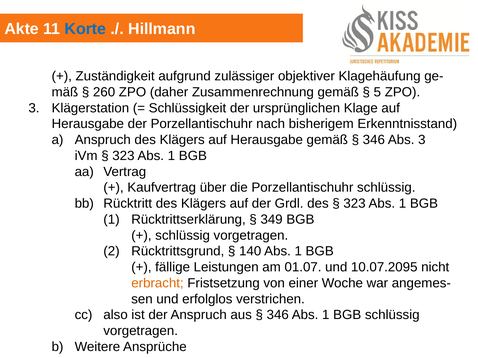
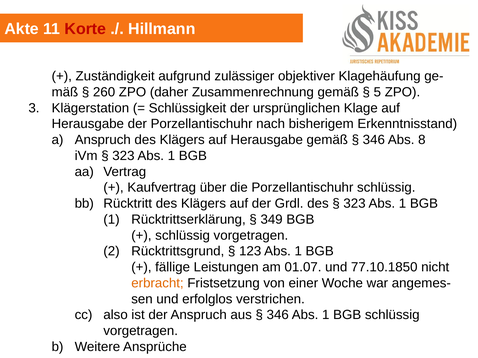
Korte colour: blue -> red (85, 29)
Abs 3: 3 -> 8 (422, 140)
140: 140 -> 123 (250, 252)
10.07.2095: 10.07.2095 -> 77.10.1850 (384, 268)
